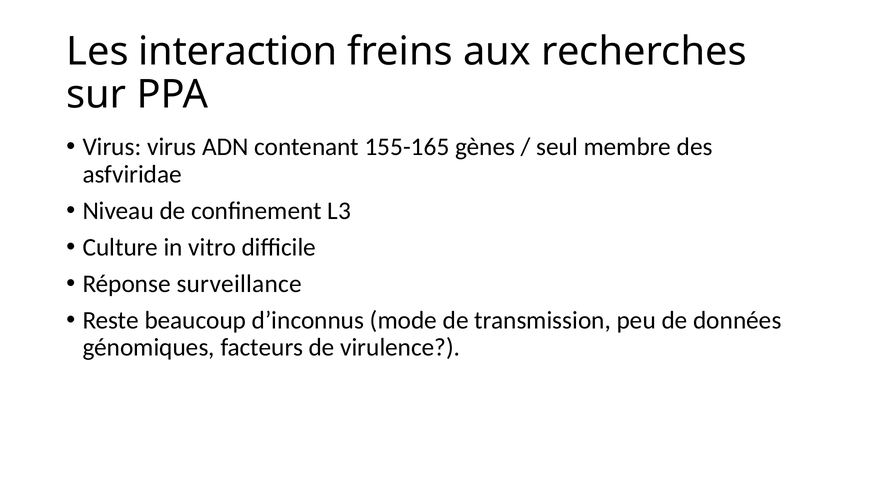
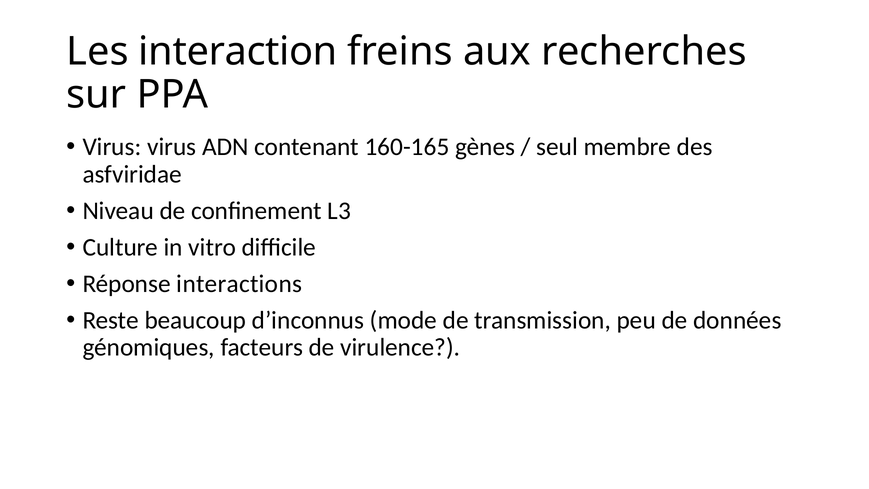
155-165: 155-165 -> 160-165 (407, 147)
surveillance: surveillance -> interactions (239, 284)
